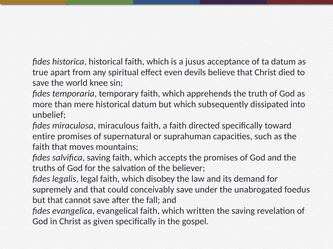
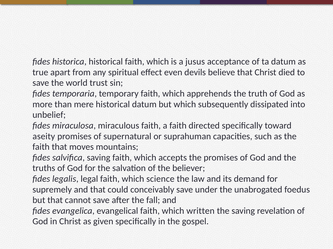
knee: knee -> trust (99, 83)
entire: entire -> aseity (44, 137)
disobey: disobey -> science (160, 179)
